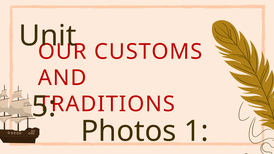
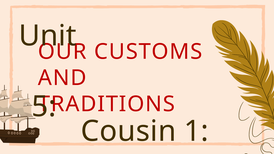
Photos: Photos -> Cousin (128, 131)
